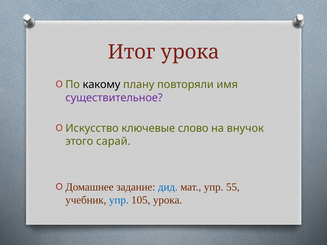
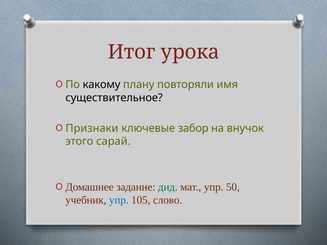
существительное colour: purple -> black (114, 98)
Искусство: Искусство -> Признаки (92, 128)
слово: слово -> забор (193, 128)
дид colour: blue -> green (168, 187)
55: 55 -> 50 (233, 187)
105 урока: урока -> слово (168, 200)
